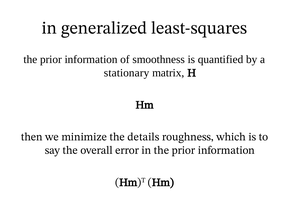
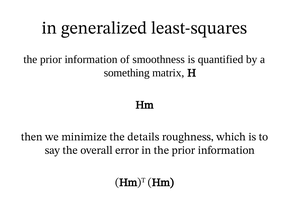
stationary: stationary -> something (127, 73)
